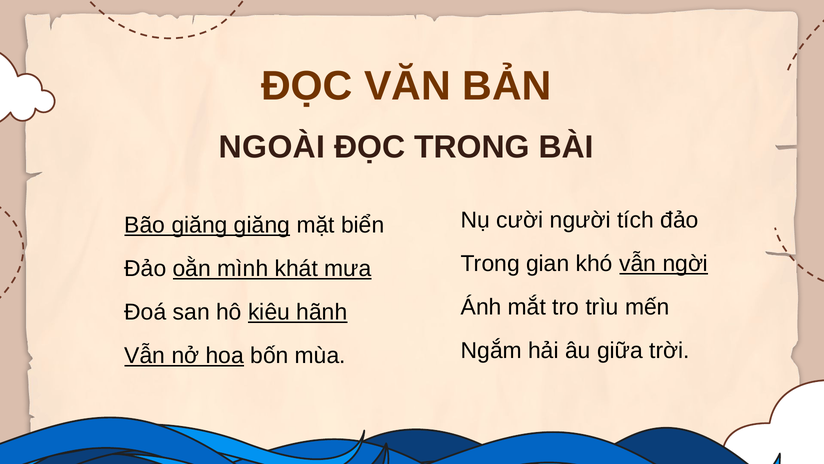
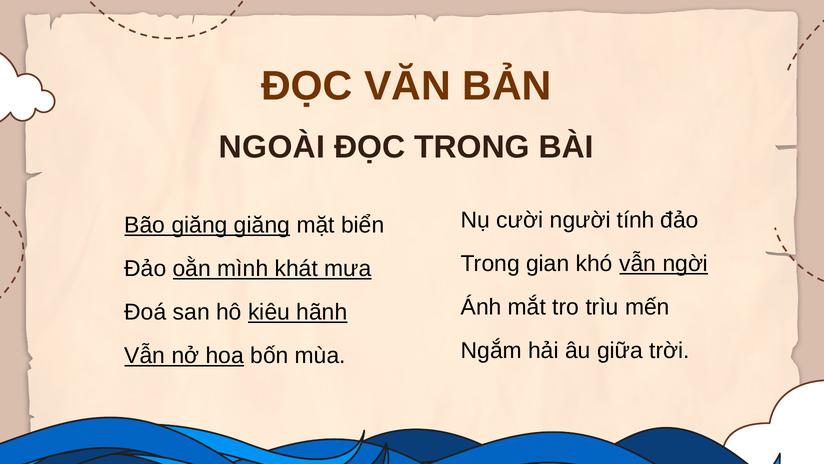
tích: tích -> tính (636, 220)
